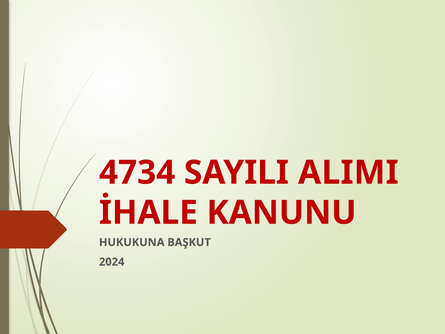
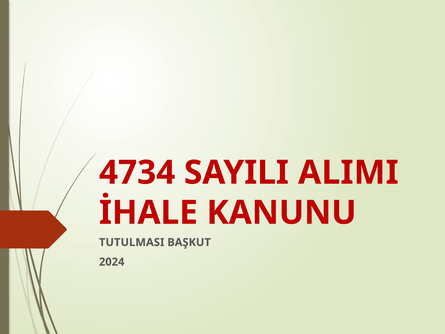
HUKUKUNA: HUKUKUNA -> TUTULMASI (132, 242)
